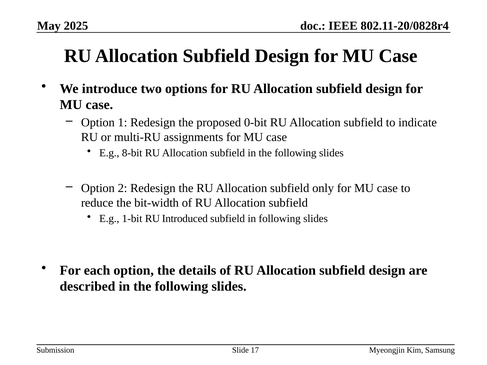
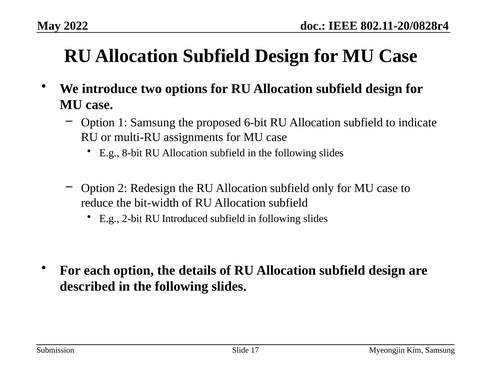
2025: 2025 -> 2022 (76, 26)
1 Redesign: Redesign -> Samsung (153, 123)
0-bit: 0-bit -> 6-bit (256, 123)
1-bit: 1-bit -> 2-bit (132, 219)
